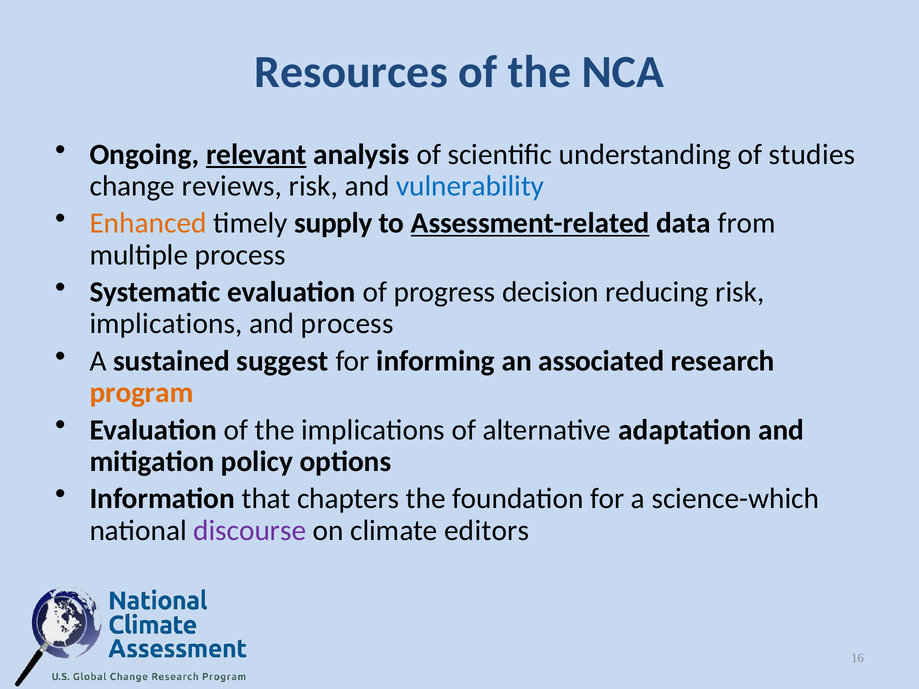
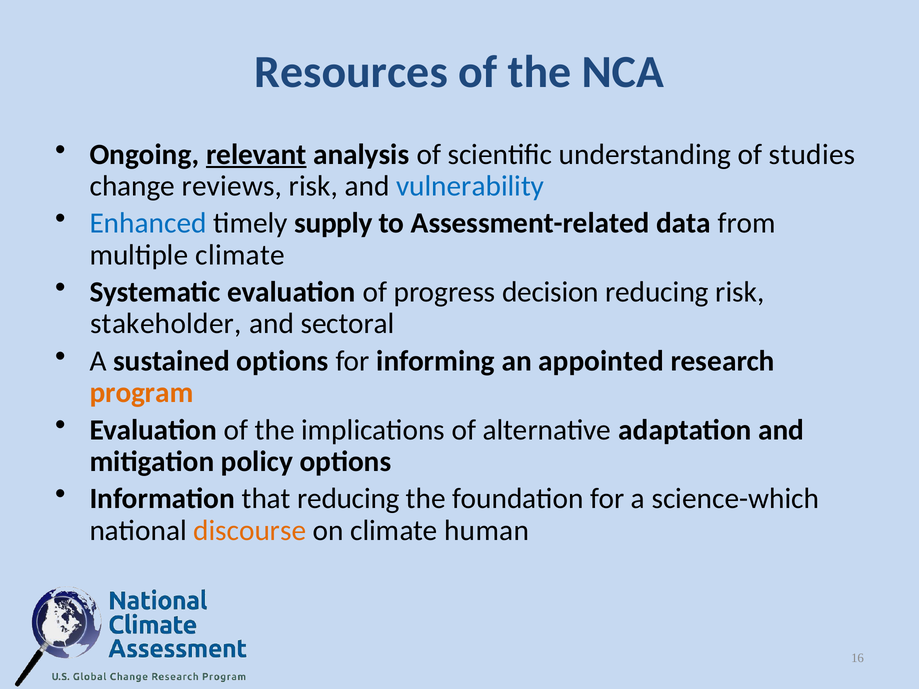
Enhanced colour: orange -> blue (148, 223)
Assessment-related underline: present -> none (530, 223)
multiple process: process -> climate (240, 255)
implications: implications -> stakeholder (166, 324)
and process: process -> sectoral (348, 324)
sustained suggest: suggest -> options (282, 361)
associated: associated -> appointed (601, 361)
that chapters: chapters -> reducing (348, 499)
discourse colour: purple -> orange (250, 531)
editors: editors -> human (487, 531)
